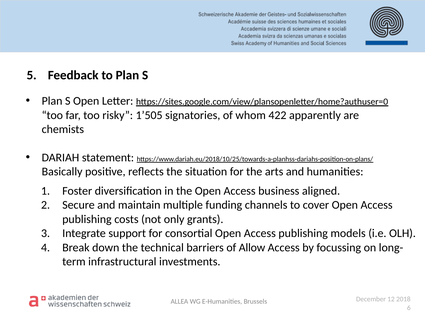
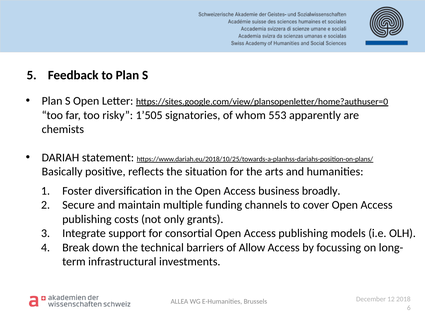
422: 422 -> 553 (277, 115)
aligned: aligned -> broadly (321, 191)
